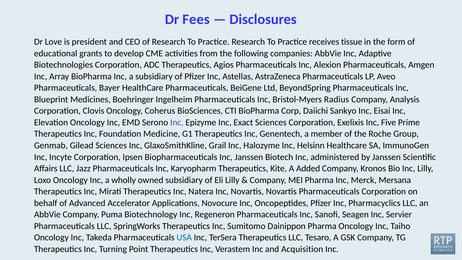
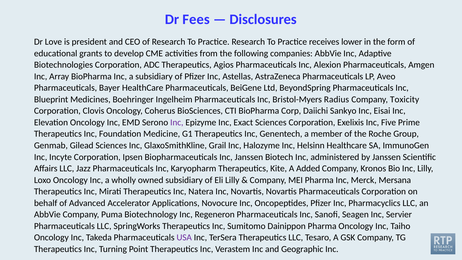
tissue: tissue -> lower (352, 42)
Analysis: Analysis -> Toxicity (405, 99)
USA colour: blue -> purple (184, 238)
Acquisition: Acquisition -> Geographic (302, 249)
